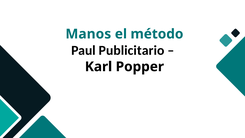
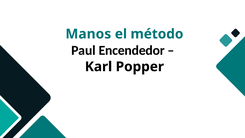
Publicitario: Publicitario -> Encendedor (132, 50)
